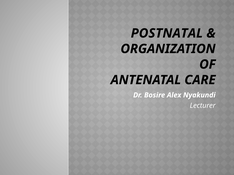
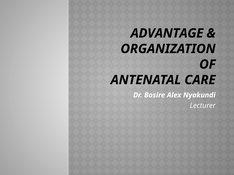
POSTNATAL: POSTNATAL -> ADVANTAGE (167, 33)
